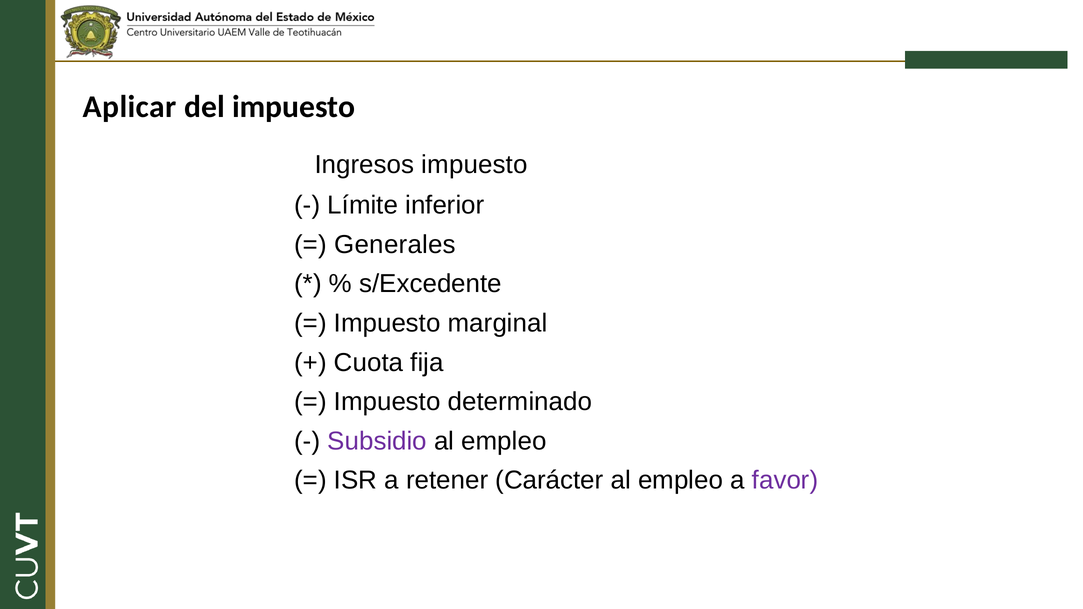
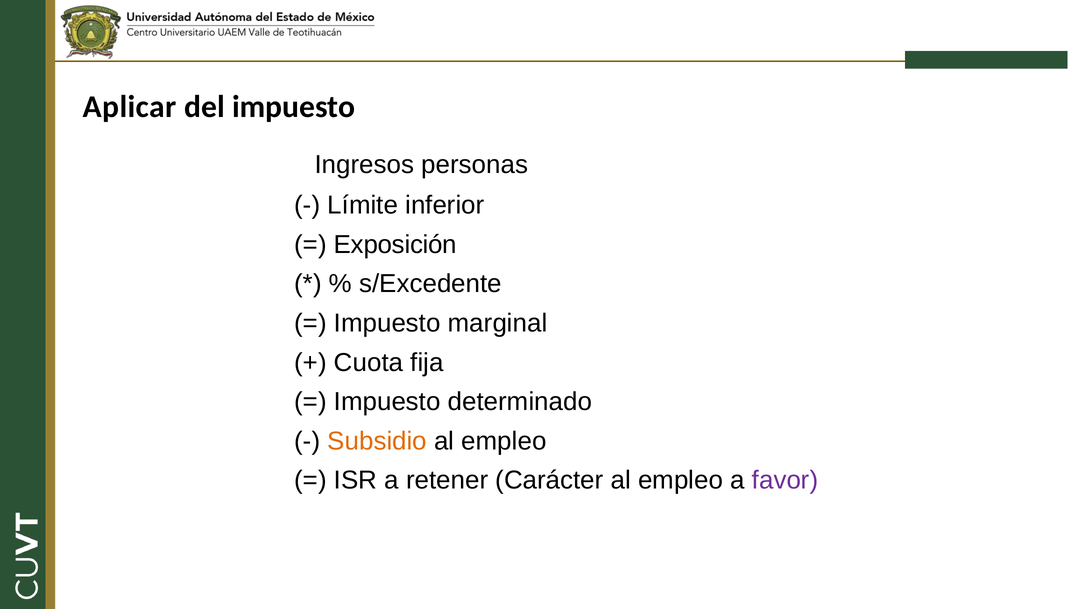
Ingresos impuesto: impuesto -> personas (475, 165)
Generales: Generales -> Exposición (395, 245)
Subsidio colour: purple -> orange (377, 441)
